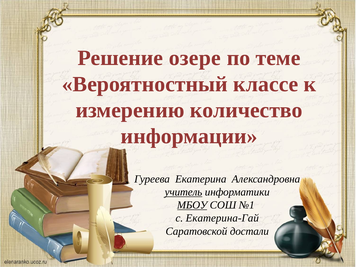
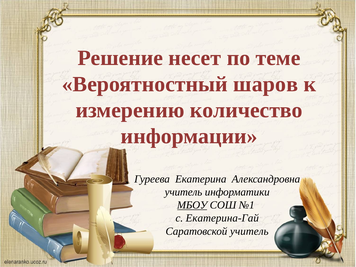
озере: озере -> несет (195, 58)
классе: классе -> шаров (266, 84)
учитель underline: present -> none (183, 192)
Саратовской достали: достали -> учитель (249, 231)
